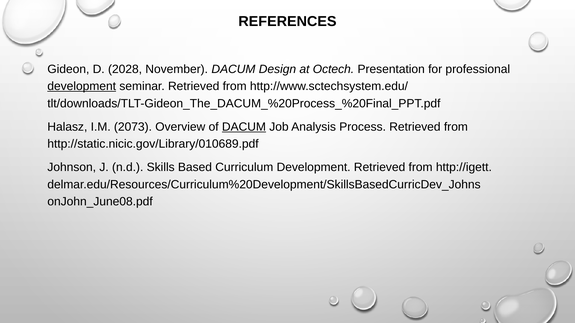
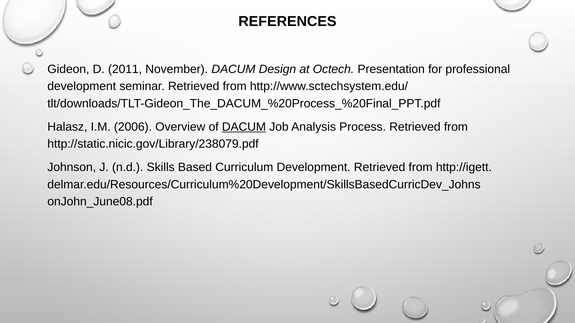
2028: 2028 -> 2011 (125, 69)
development underline: present -> none (82, 86)
2073: 2073 -> 2006 (133, 127)
http://static.nicic.gov/Library/010689.pdf: http://static.nicic.gov/Library/010689.pdf -> http://static.nicic.gov/Library/238079.pdf (153, 144)
